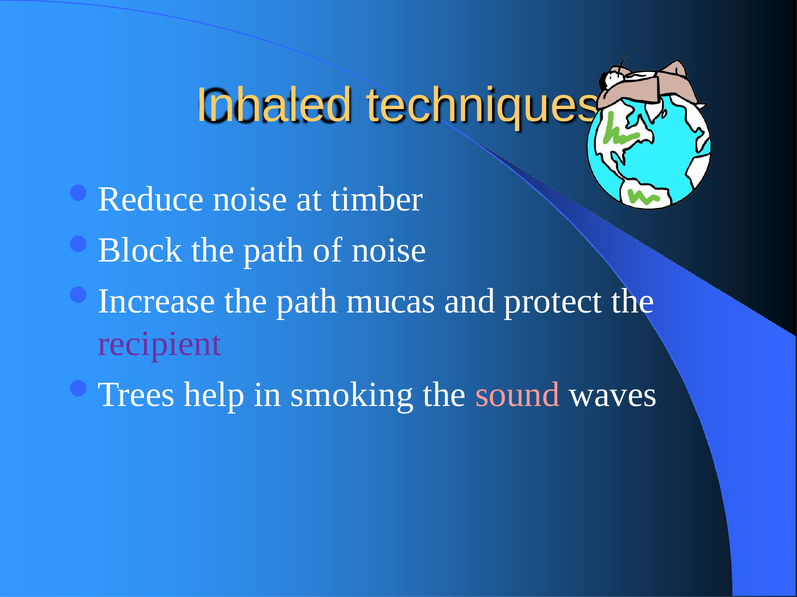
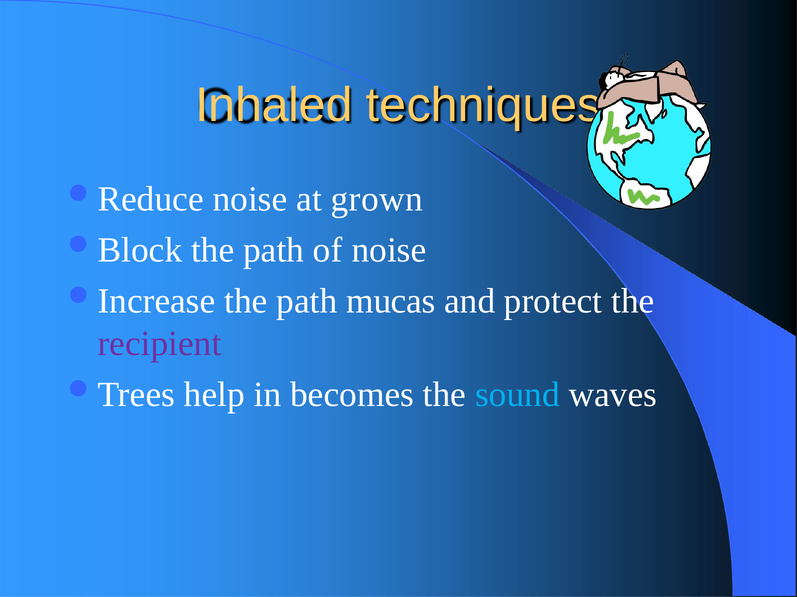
timber: timber -> grown (377, 199)
smoking: smoking -> becomes (352, 395)
sound colour: pink -> light blue (517, 395)
